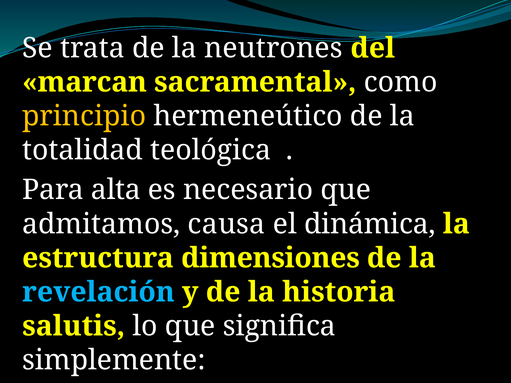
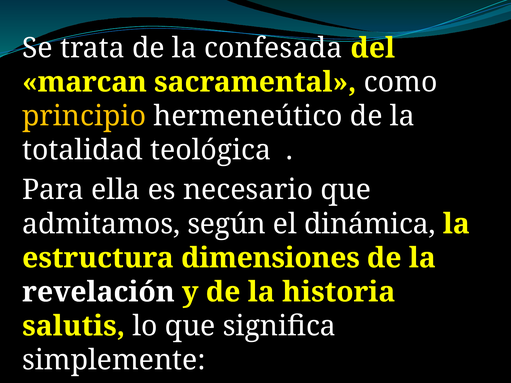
neutrones: neutrones -> confesada (273, 48)
alta: alta -> ella (116, 190)
causa: causa -> según (227, 224)
revelación colour: light blue -> white (98, 292)
